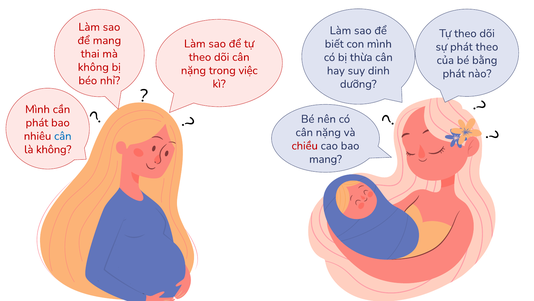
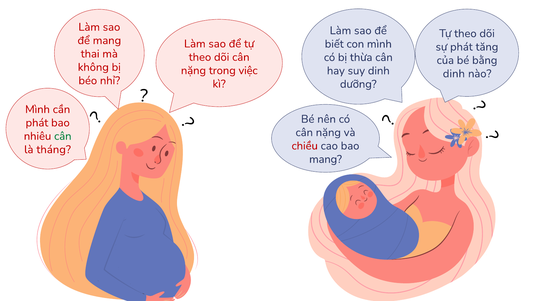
phát theo: theo -> tăng (487, 47)
phát: phát -> dinh (454, 73)
cân colour: blue -> green (63, 136)
là không: không -> tháng (54, 149)
